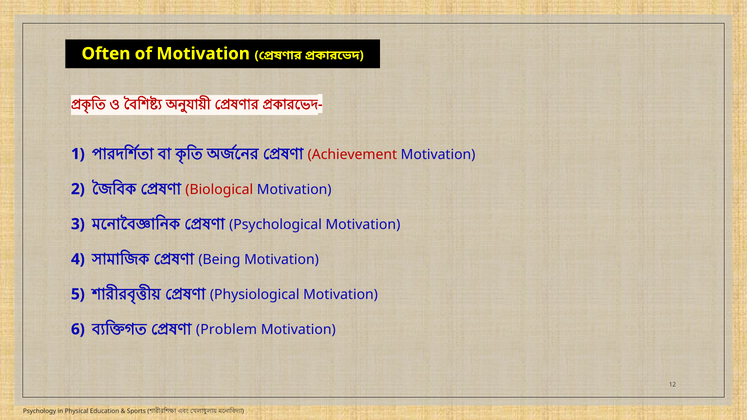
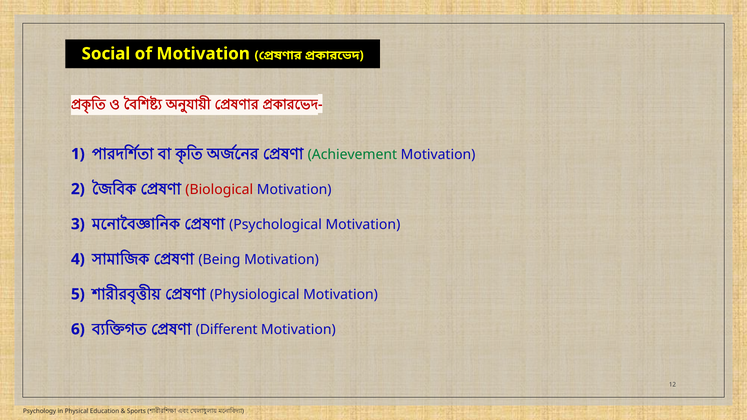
Often: Often -> Social (106, 54)
Achievement colour: red -> green (352, 155)
Problem: Problem -> Different (227, 330)
